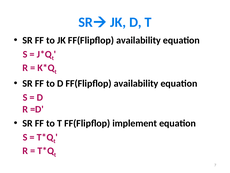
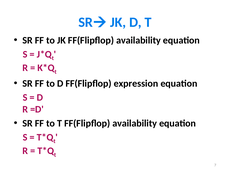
D FF(Flipflop availability: availability -> expression (136, 83)
T FF(Flipflop implement: implement -> availability (135, 123)
